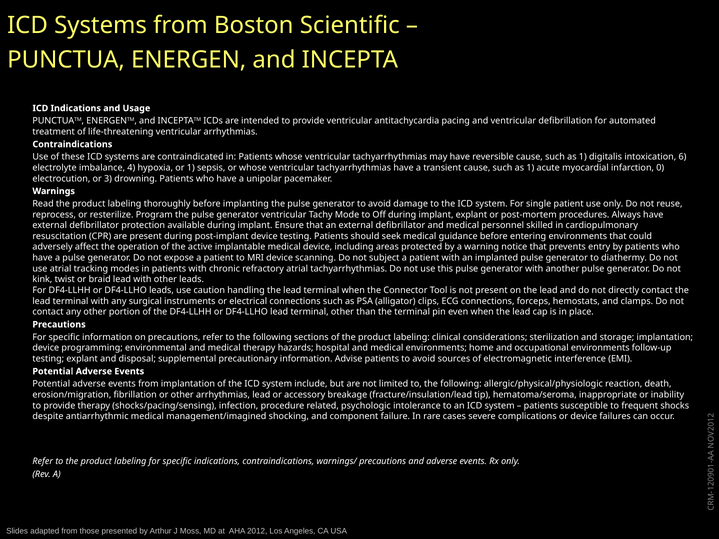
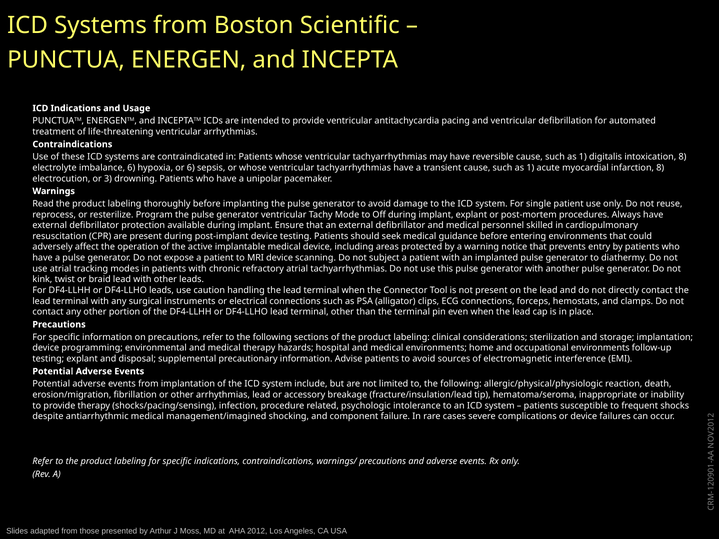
intoxication 6: 6 -> 8 (682, 157)
imbalance 4: 4 -> 6 (131, 168)
or 1: 1 -> 6 (191, 168)
infarction 0: 0 -> 8 (660, 168)
